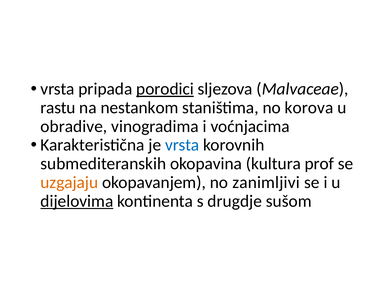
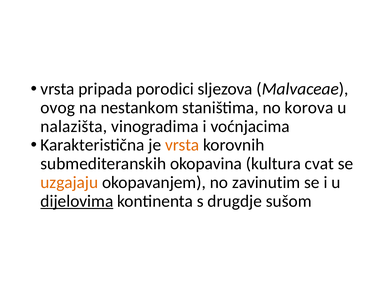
porodici underline: present -> none (165, 89)
rastu: rastu -> ovog (58, 108)
obradive: obradive -> nalazišta (74, 127)
vrsta colour: blue -> orange (182, 145)
prof: prof -> cvat (319, 164)
zanimljivi: zanimljivi -> zavinutim (266, 183)
